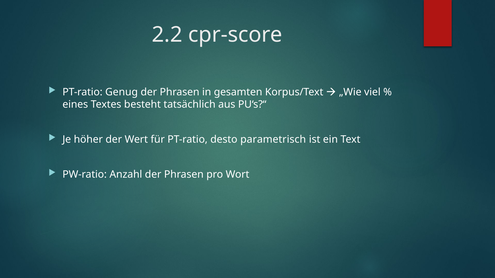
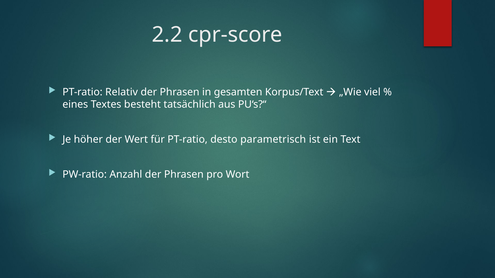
Genug: Genug -> Relativ (122, 92)
